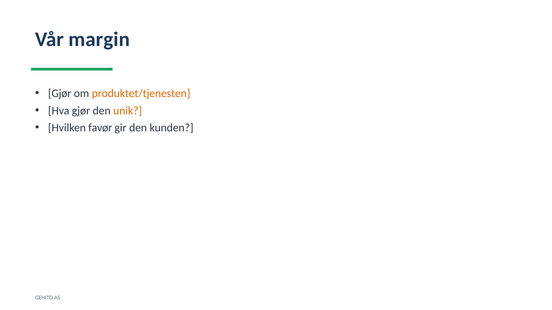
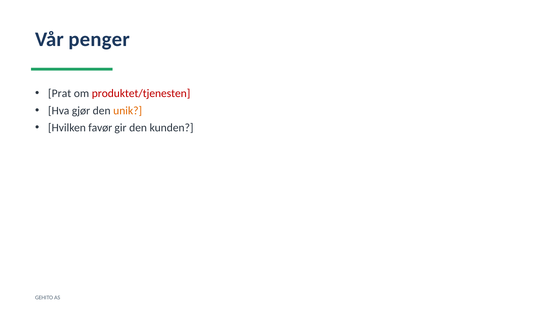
margin: margin -> penger (99, 39)
Gjør: Gjør -> Prat (60, 93)
produktet/tjenesten colour: orange -> red (141, 93)
